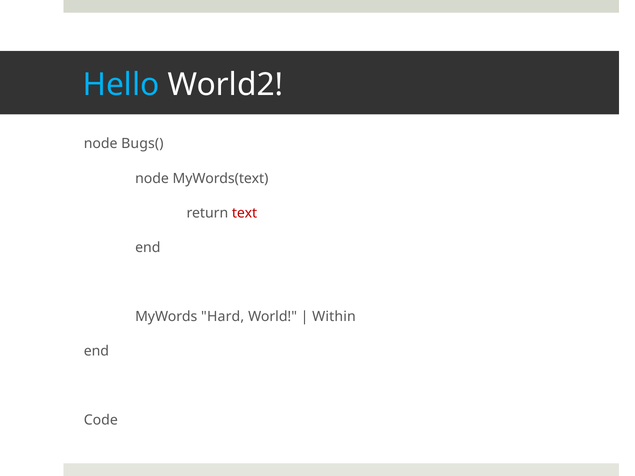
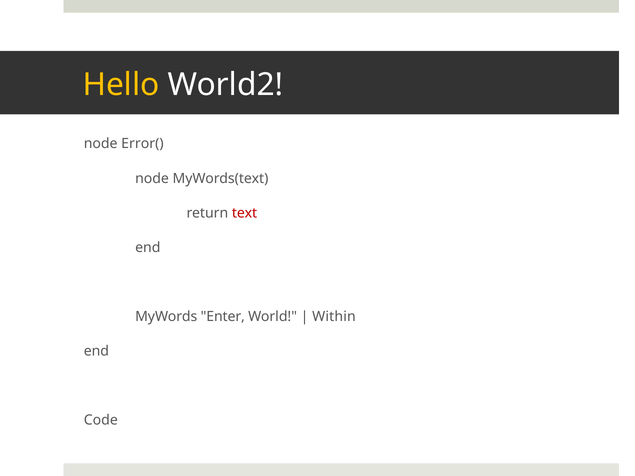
Hello colour: light blue -> yellow (121, 85)
Bugs(: Bugs( -> Error( (142, 144)
Hard: Hard -> Enter (223, 317)
